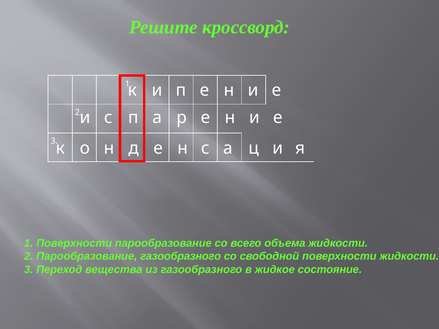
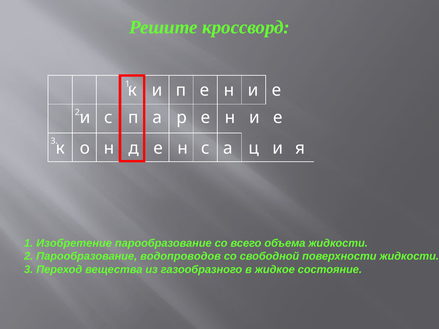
1 Поверхности: Поверхности -> Изобретение (74, 243)
Парообразование газообразного: газообразного -> водопроводов (181, 256)
